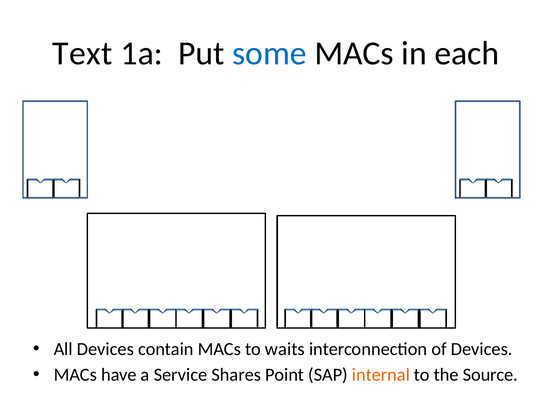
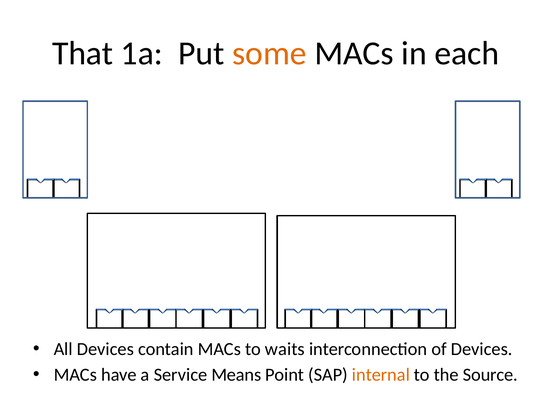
Text: Text -> That (83, 53)
some colour: blue -> orange (269, 53)
Shares: Shares -> Means (236, 375)
